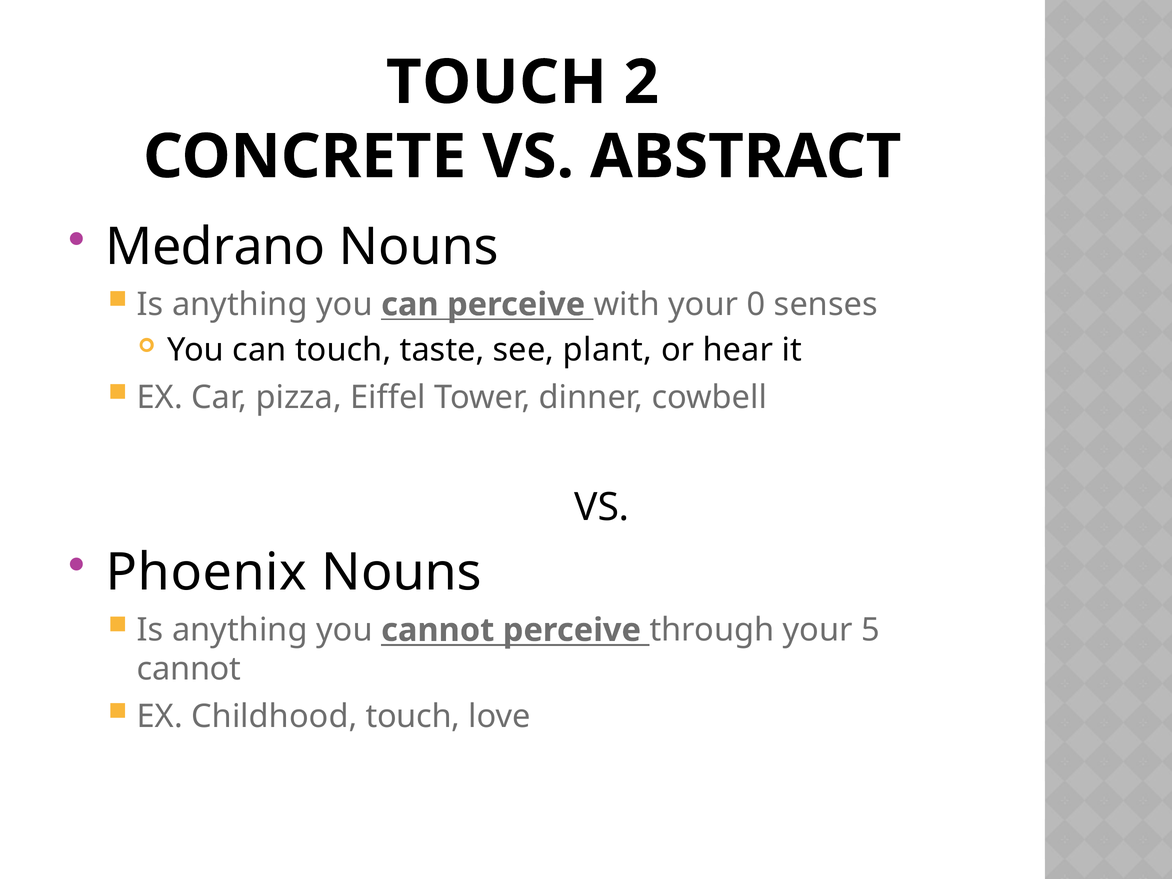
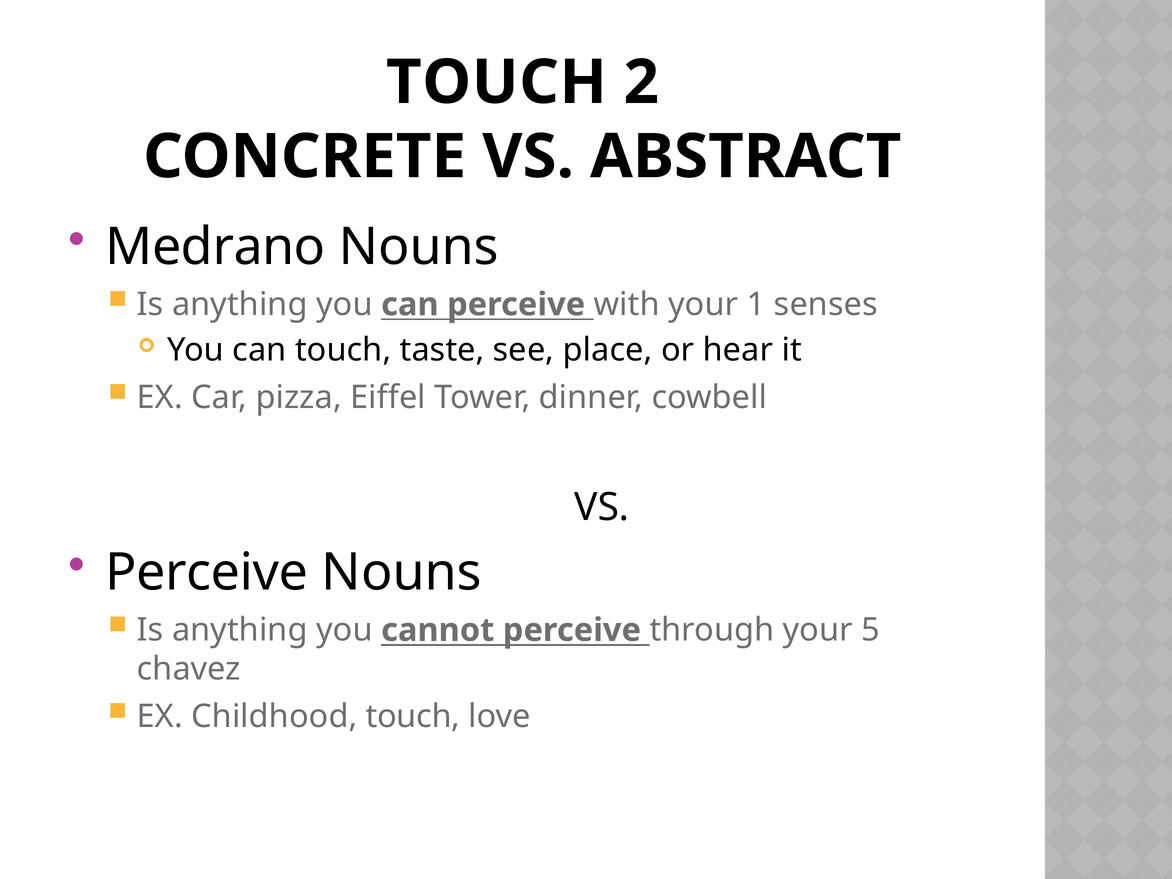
0: 0 -> 1 (756, 305)
plant: plant -> place (608, 350)
Phoenix: Phoenix -> Perceive (207, 573)
cannot: cannot -> chavez (189, 669)
